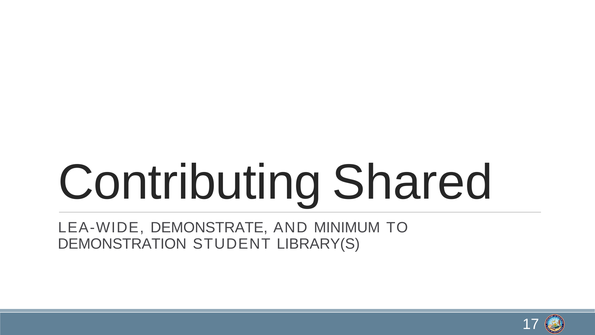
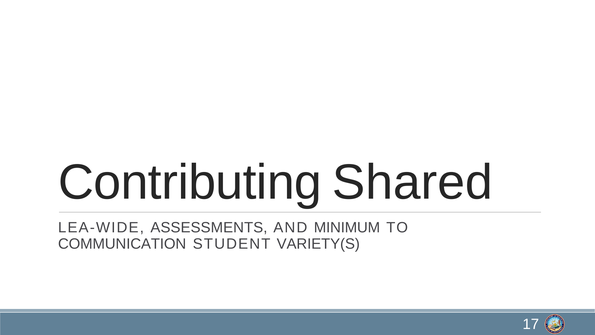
DEMONSTRATE: DEMONSTRATE -> ASSESSMENTS (209, 228)
DEMONSTRATION: DEMONSTRATION -> COMMUNICATION (122, 244)
LIBRARY(S: LIBRARY(S -> VARIETY(S (318, 244)
